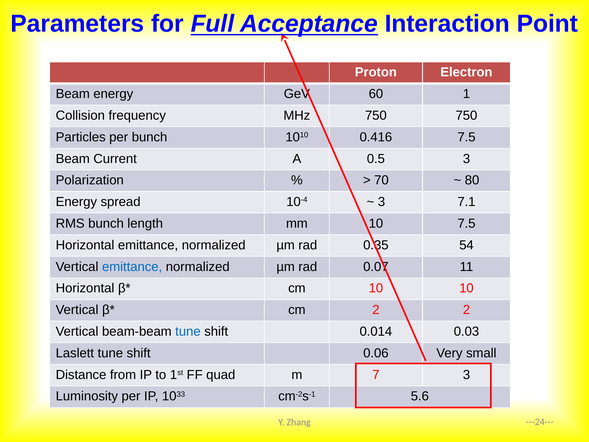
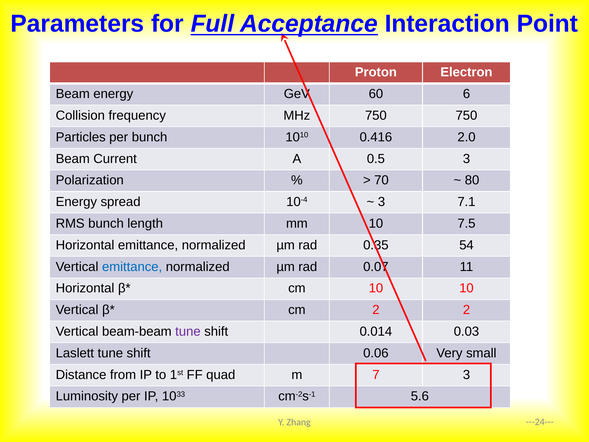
1: 1 -> 6 (467, 94)
0.416 7.5: 7.5 -> 2.0 (466, 137)
tune colour: blue -> purple (188, 331)
